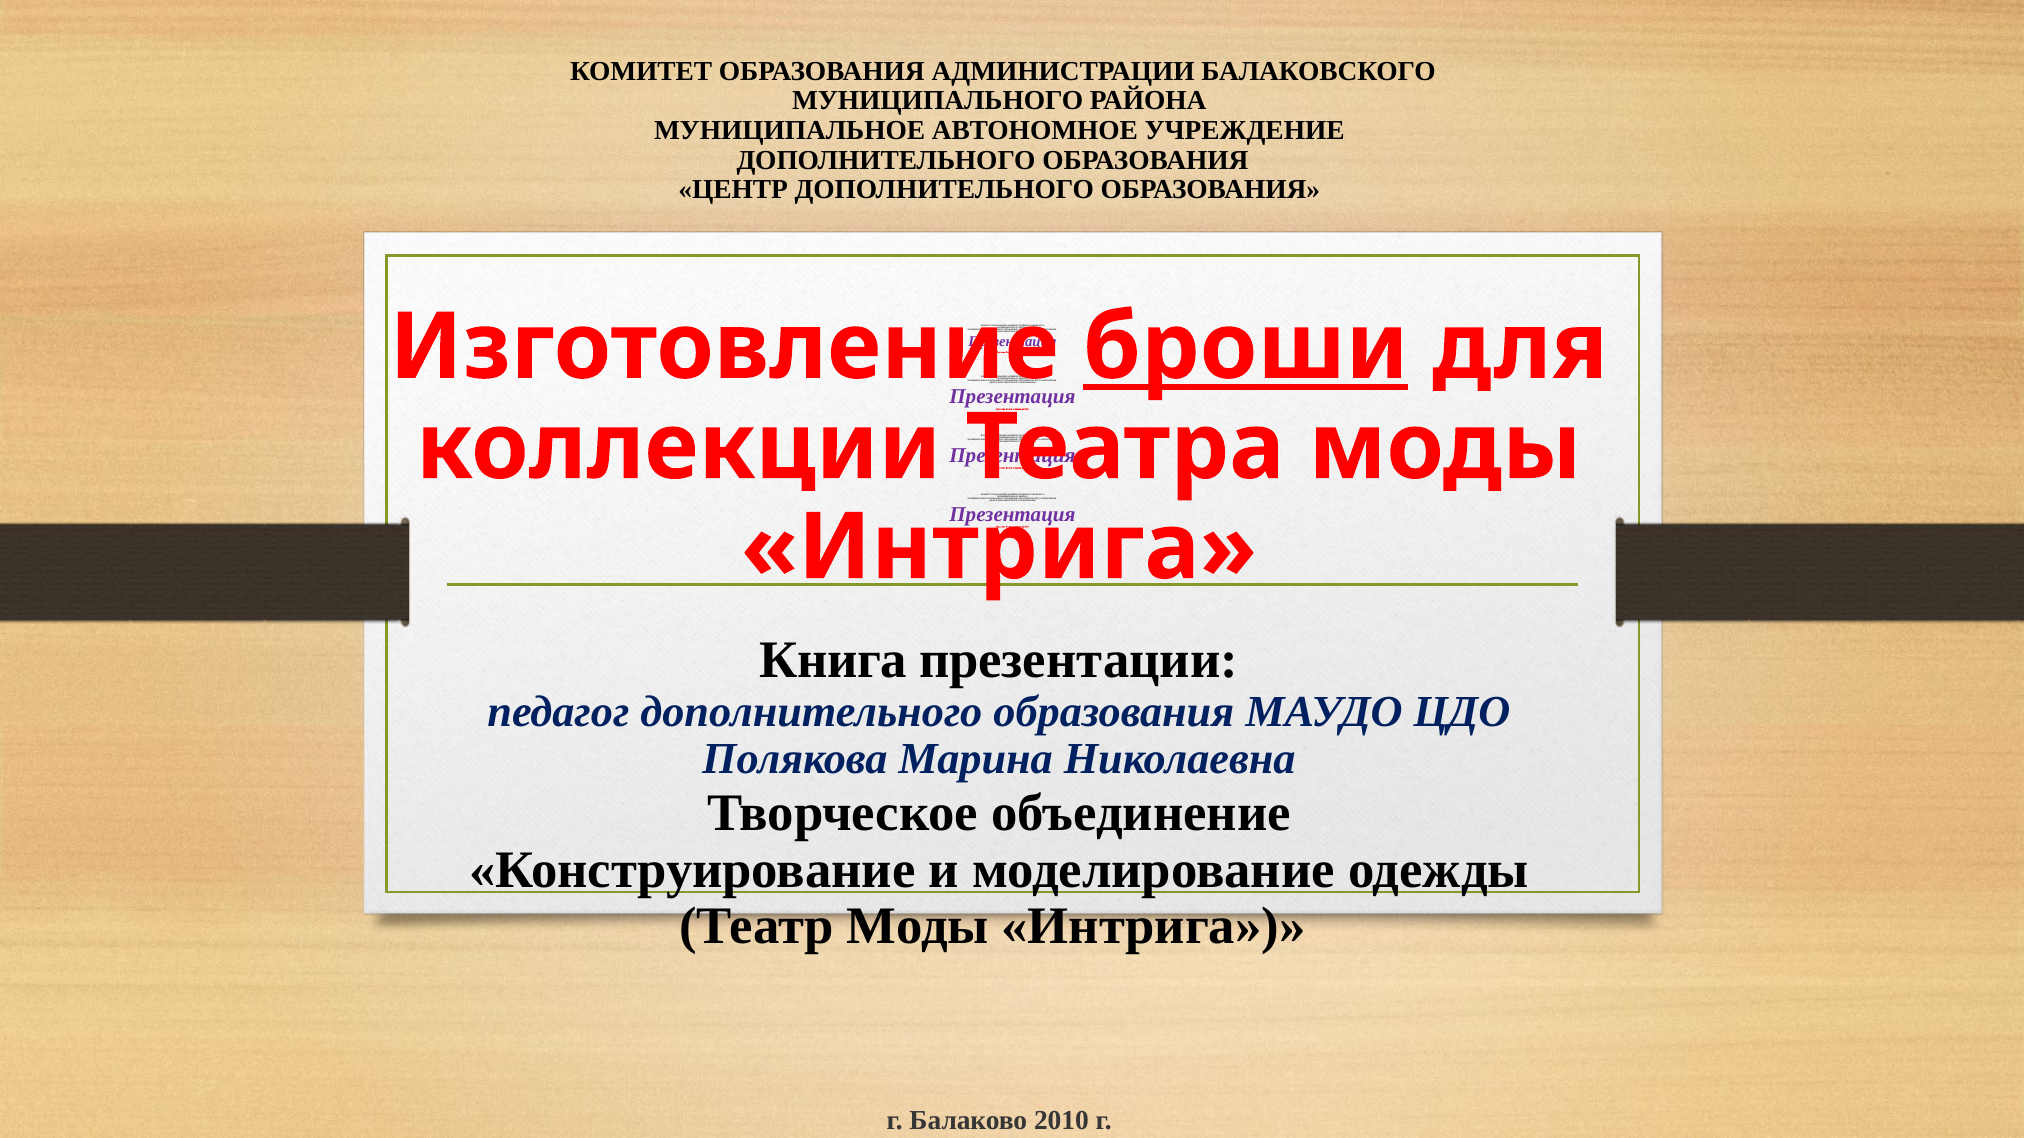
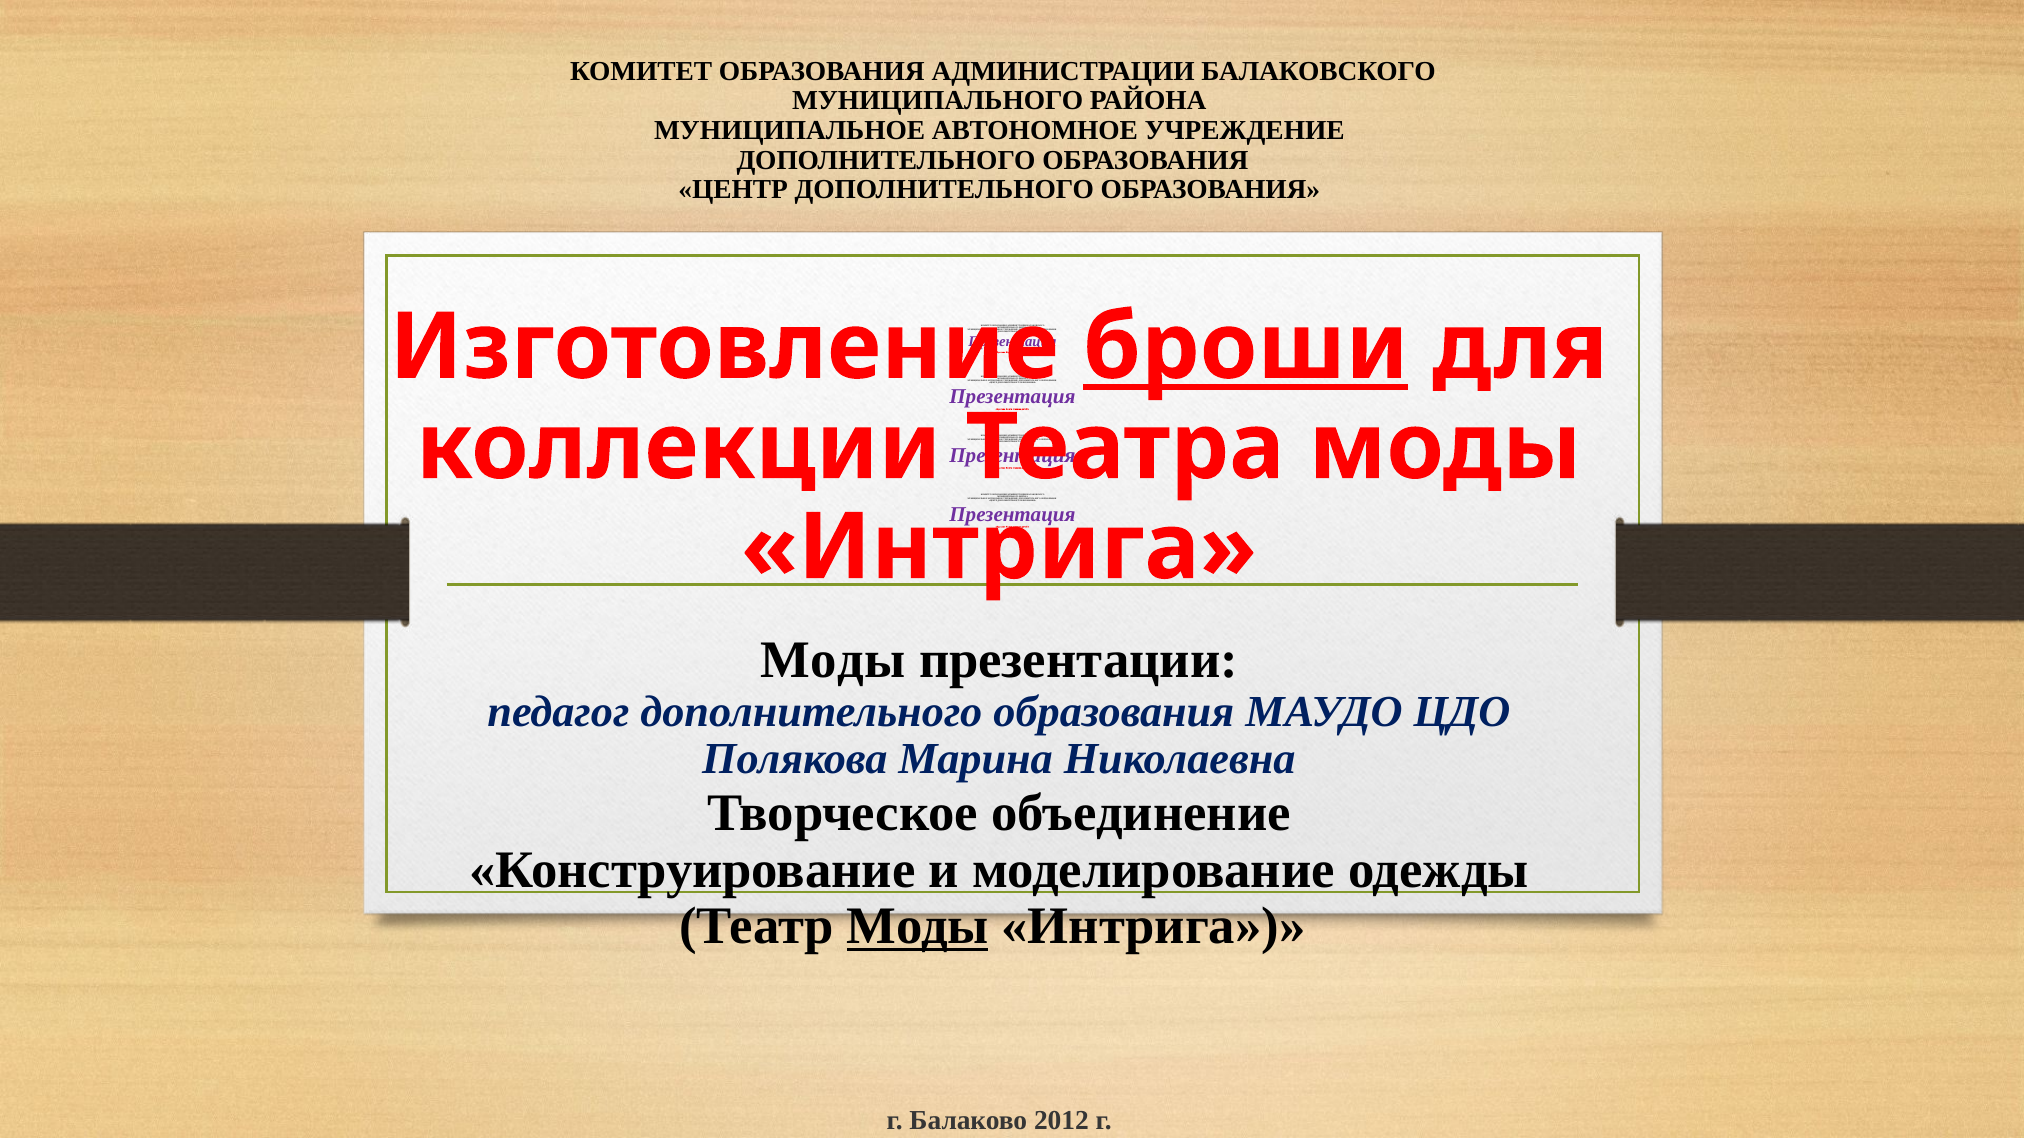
Книга: Книга -> Моды (833, 661)
Моды underline: none -> present (918, 927)
2010: 2010 -> 2012 (1061, 1121)
